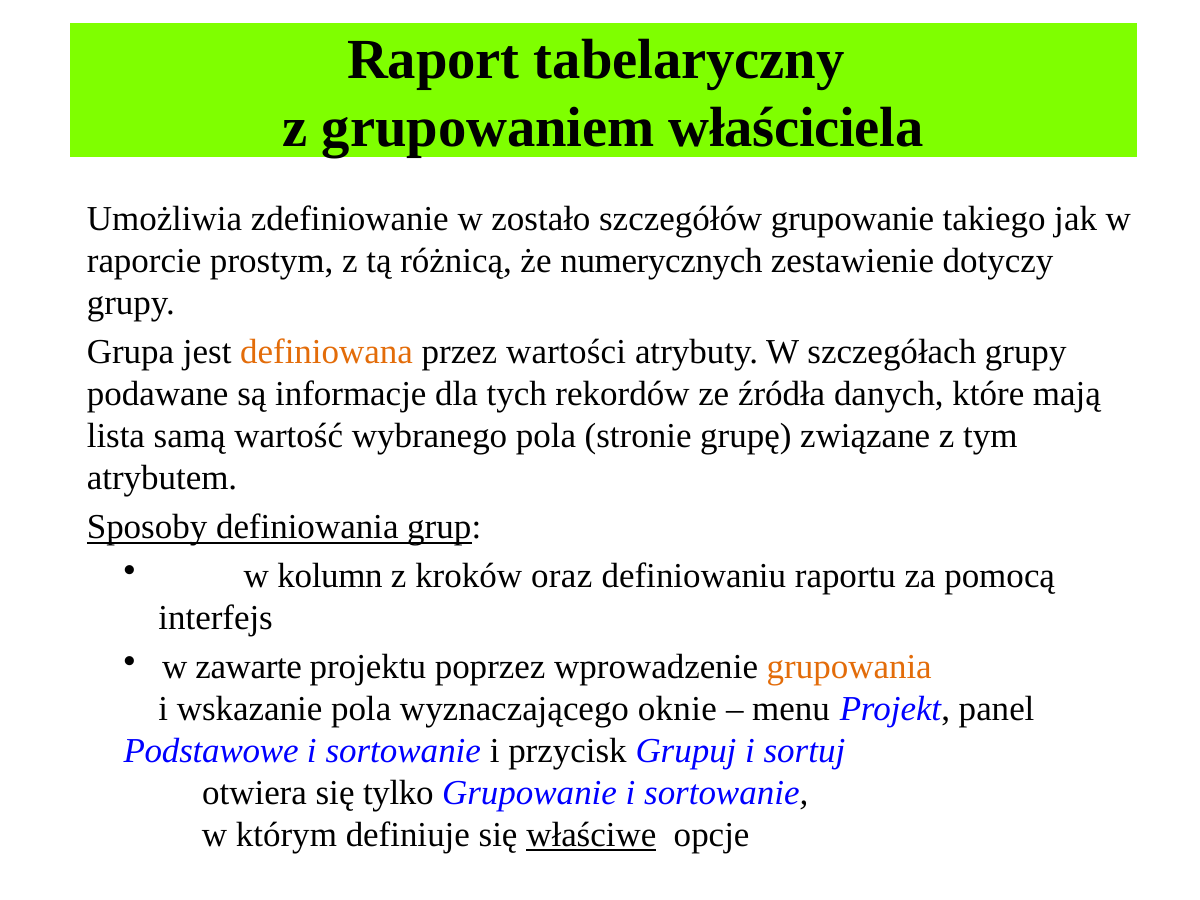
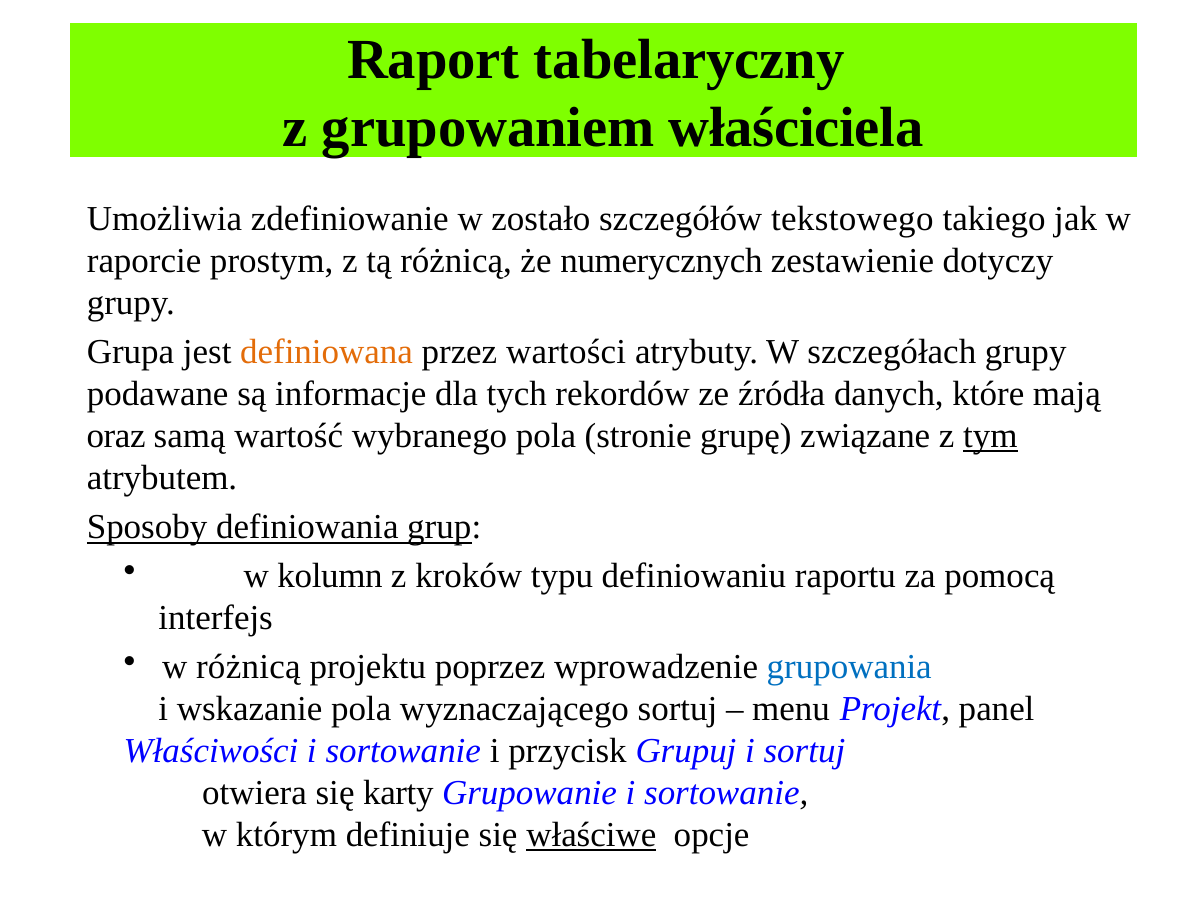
szczegółów grupowanie: grupowanie -> tekstowego (852, 219)
lista: lista -> oraz (116, 436)
tym underline: none -> present (990, 436)
oraz: oraz -> typu (562, 576)
w zawarte: zawarte -> różnicą (248, 667)
grupowania colour: orange -> blue (849, 667)
wyznaczającego oknie: oknie -> sortuj (678, 709)
Podstawowe: Podstawowe -> Właściwości (211, 751)
tylko: tylko -> karty (398, 793)
